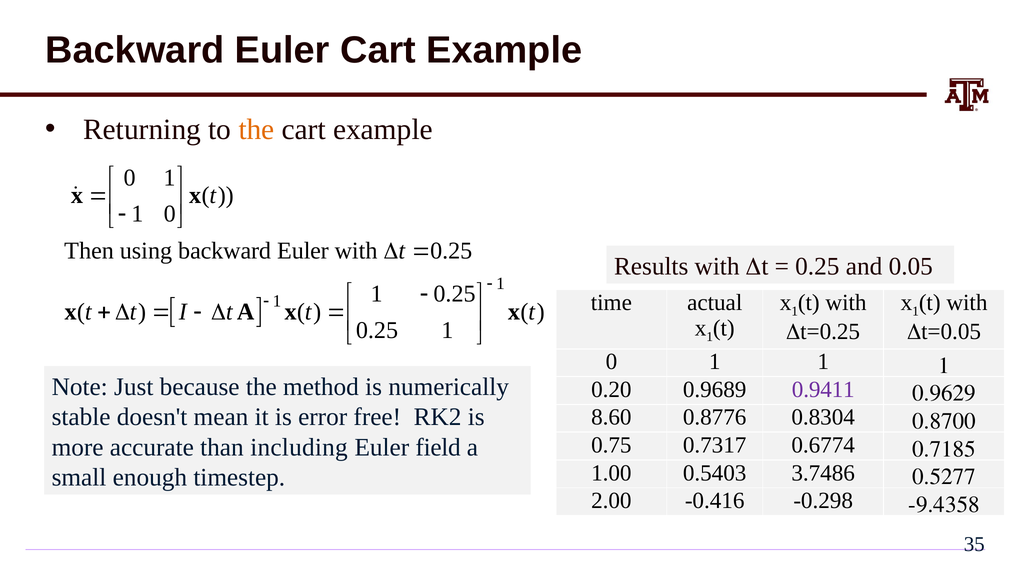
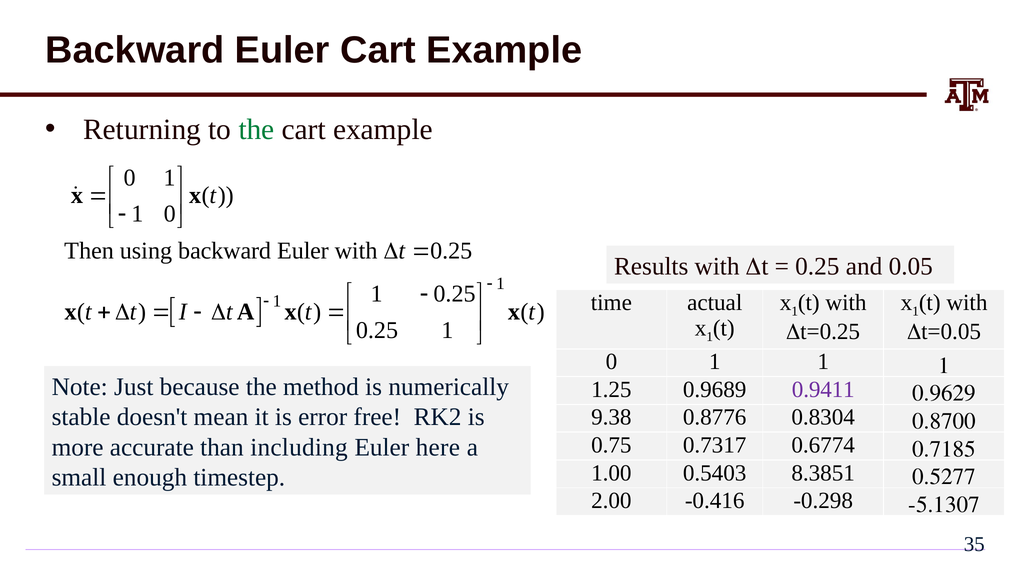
the colour: orange -> green (256, 130)
0.20: 0.20 -> 1.25 (611, 390)
8.60: 8.60 -> 9.38 (611, 418)
field: field -> here (438, 448)
3.7486: 3.7486 -> 8.3851 (823, 473)
-9.4358: -9.4358 -> -5.1307 (944, 505)
